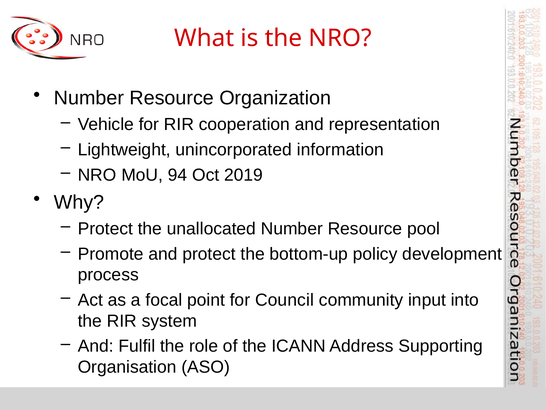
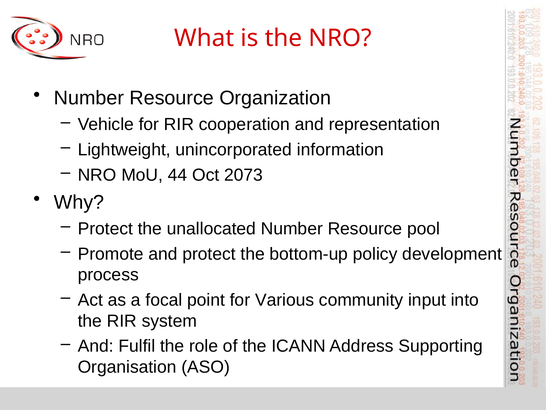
94: 94 -> 44 (178, 175)
2019: 2019 -> 2073 (243, 175)
Council: Council -> Various (285, 300)
